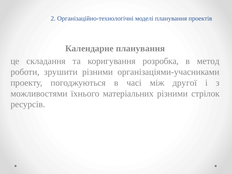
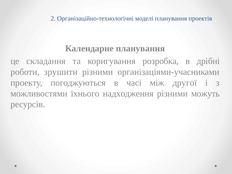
метод: метод -> дрібні (208, 61)
матеріальних: матеріальних -> надходження (128, 94)
стрілок: стрілок -> можуть (205, 94)
